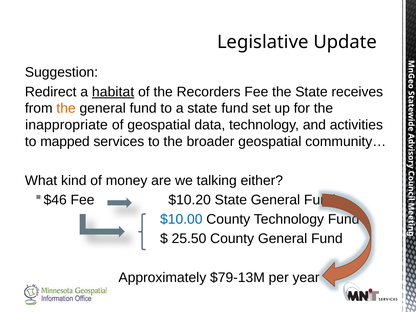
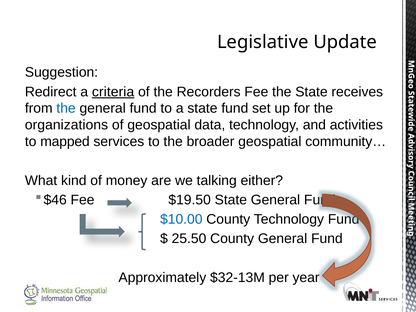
habitat: habitat -> criteria (113, 92)
the colour: orange -> blue (66, 108)
inappropriate: inappropriate -> organizations (66, 125)
$10.20: $10.20 -> $19.50 (190, 200)
$79-13M: $79-13M -> $32-13M (237, 278)
